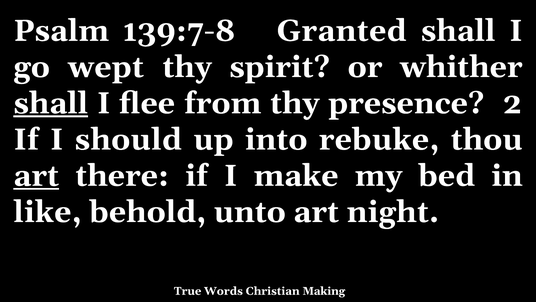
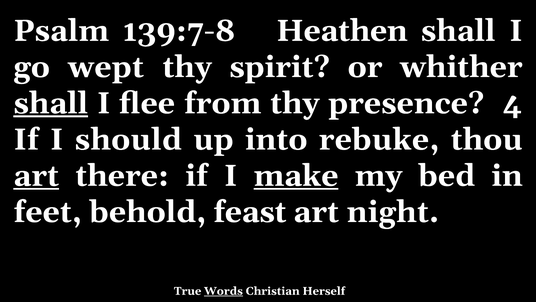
Granted: Granted -> Heathen (342, 31)
2: 2 -> 4 (512, 103)
make underline: none -> present (296, 176)
like: like -> feet (48, 212)
unto: unto -> feast (250, 212)
Words underline: none -> present (223, 291)
Making: Making -> Herself (324, 291)
